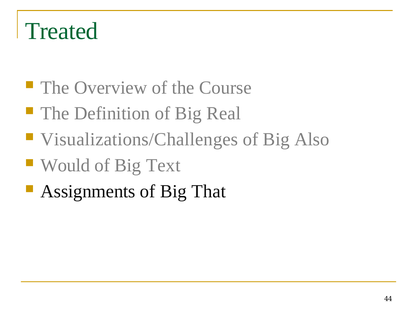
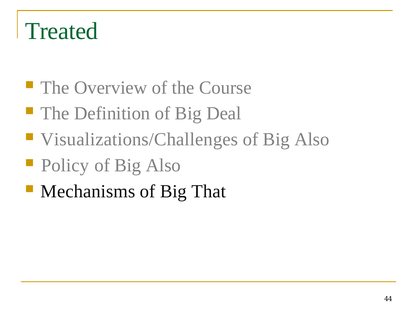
Real: Real -> Deal (224, 113)
Would: Would -> Policy (65, 165)
Text: Text -> Also (163, 165)
Assignments: Assignments -> Mechanisms (88, 191)
